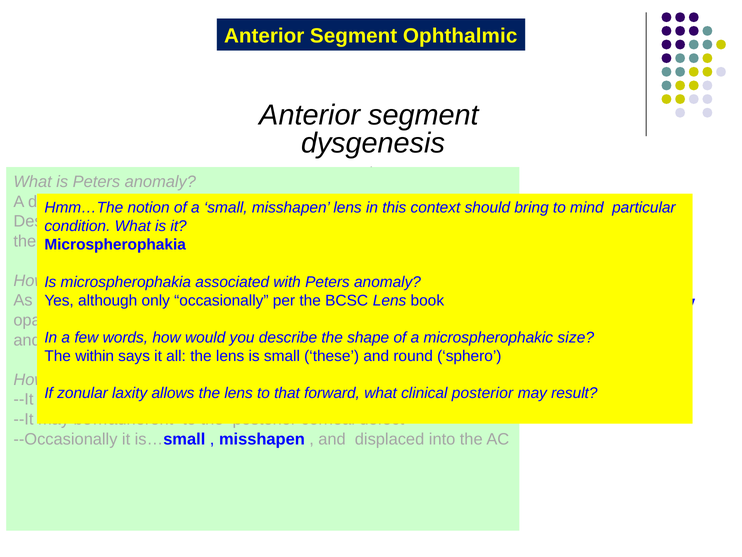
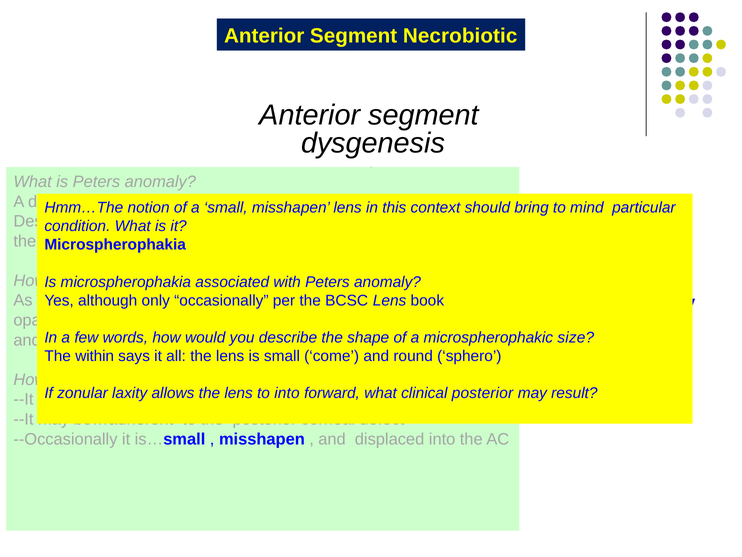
Ophthalmic: Ophthalmic -> Necrobiotic (460, 36)
these: these -> come (332, 356)
to that: that -> into (287, 393)
